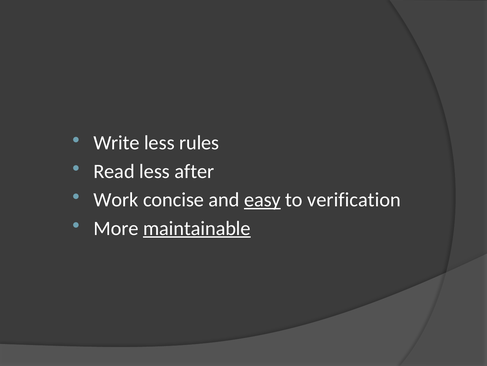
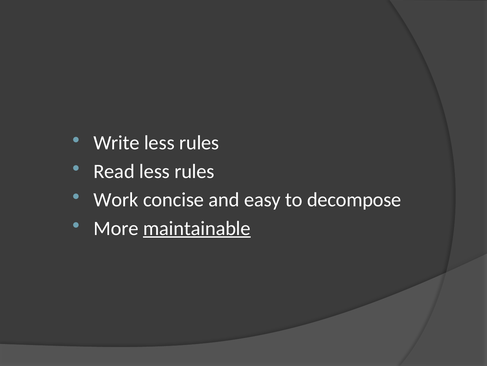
Read less after: after -> rules (194, 171)
easy underline: present -> none (262, 199)
verification: verification -> decompose (354, 199)
